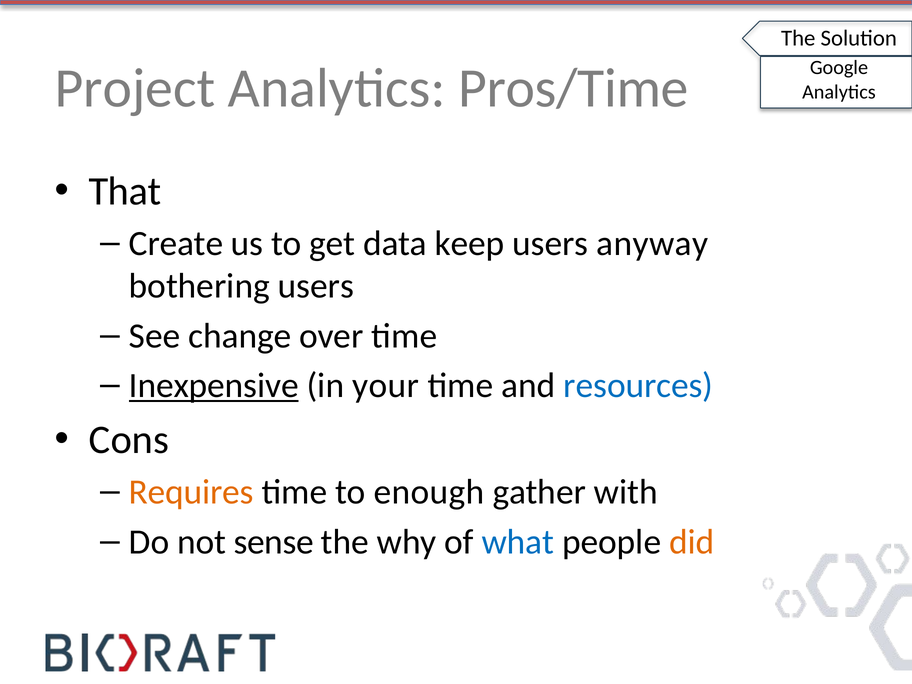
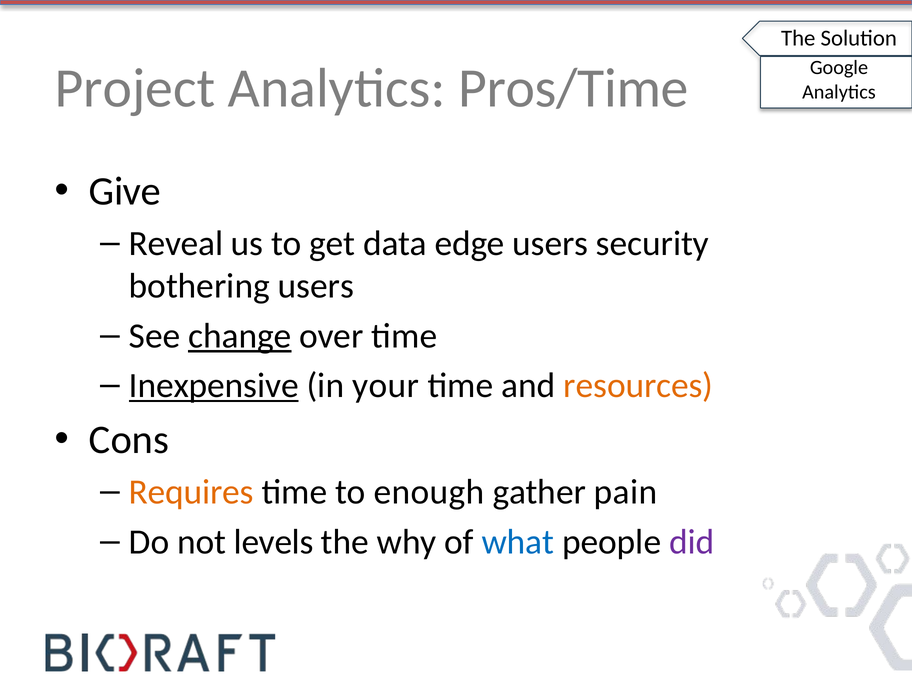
That: That -> Give (125, 191)
Create: Create -> Reveal (176, 244)
keep: keep -> edge (470, 244)
anyway: anyway -> security (652, 244)
change underline: none -> present (240, 336)
resources colour: blue -> orange (638, 386)
with: with -> pain (626, 492)
sense: sense -> levels (274, 542)
did colour: orange -> purple (692, 542)
